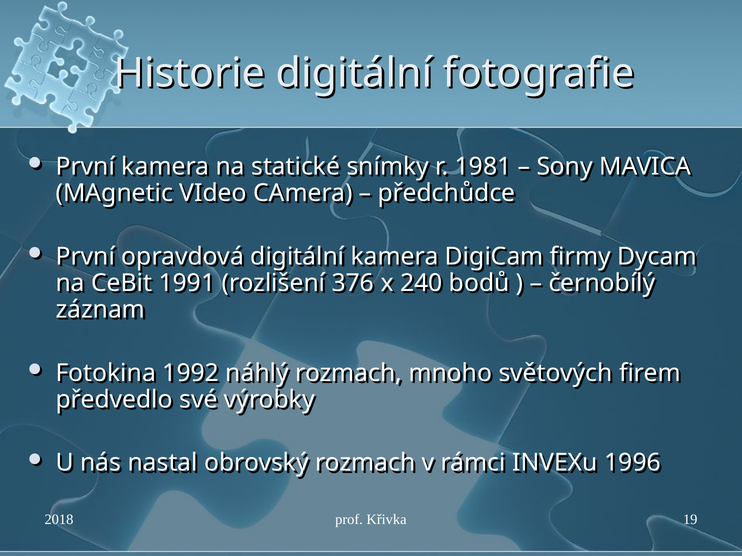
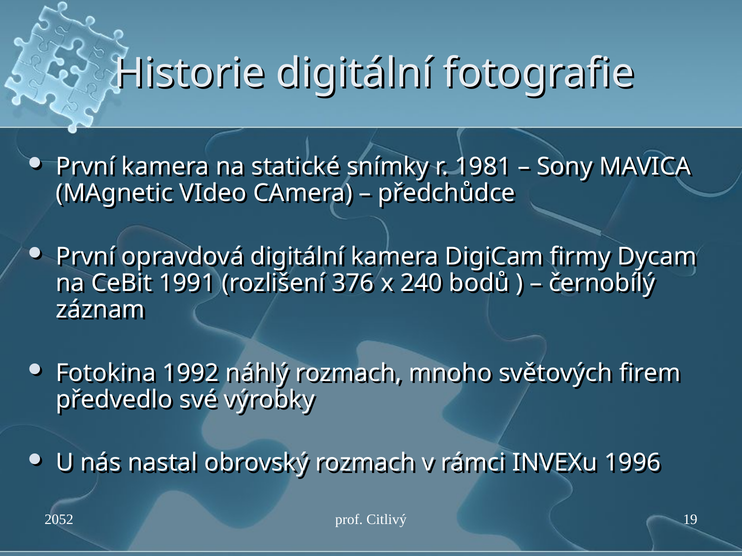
2018: 2018 -> 2052 (59, 520)
Křivka: Křivka -> Citlivý (387, 520)
